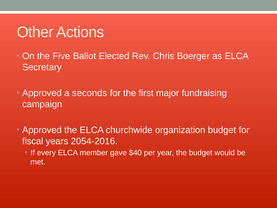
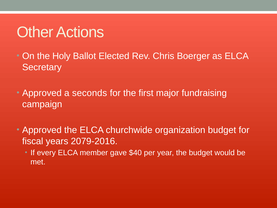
Five: Five -> Holy (61, 56)
2054-2016: 2054-2016 -> 2079-2016 (94, 141)
